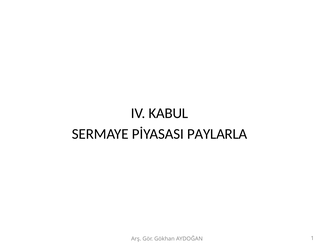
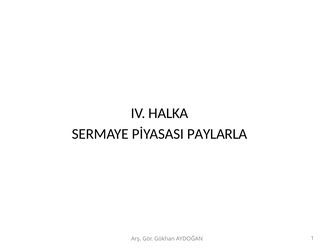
KABUL: KABUL -> HALKA (168, 113)
